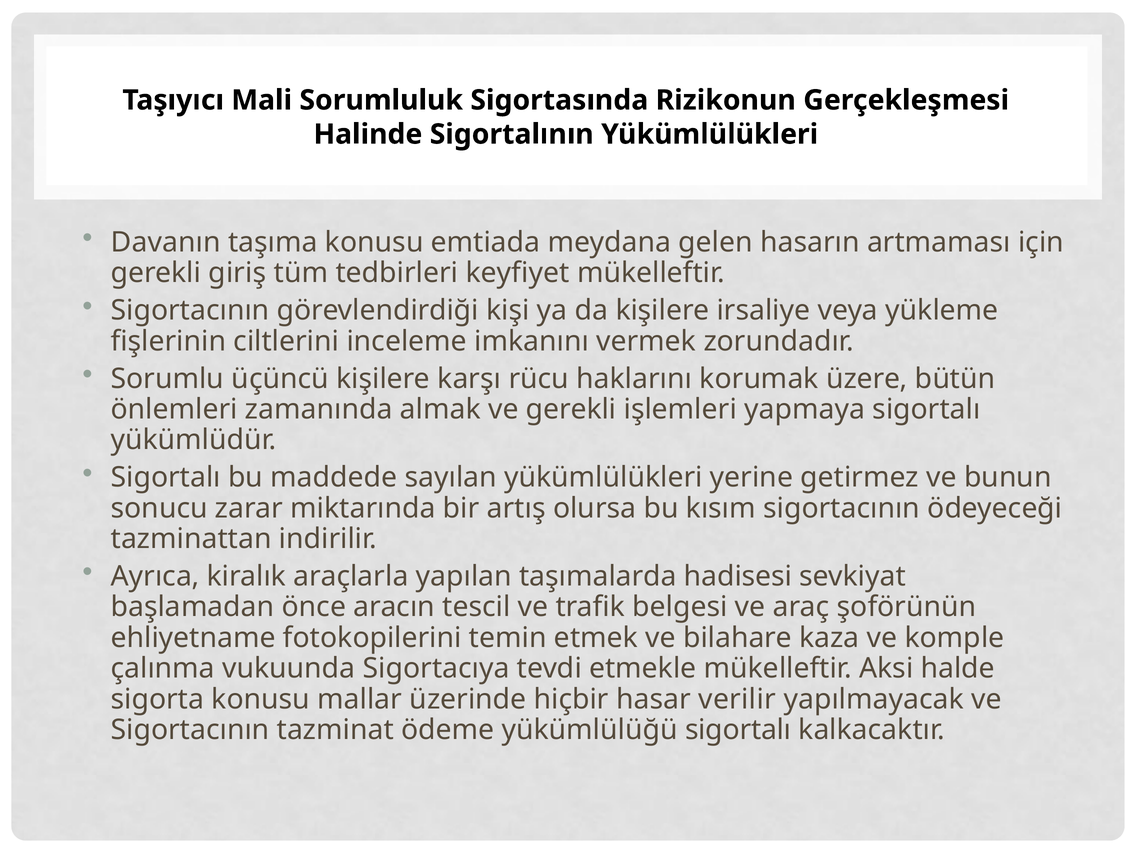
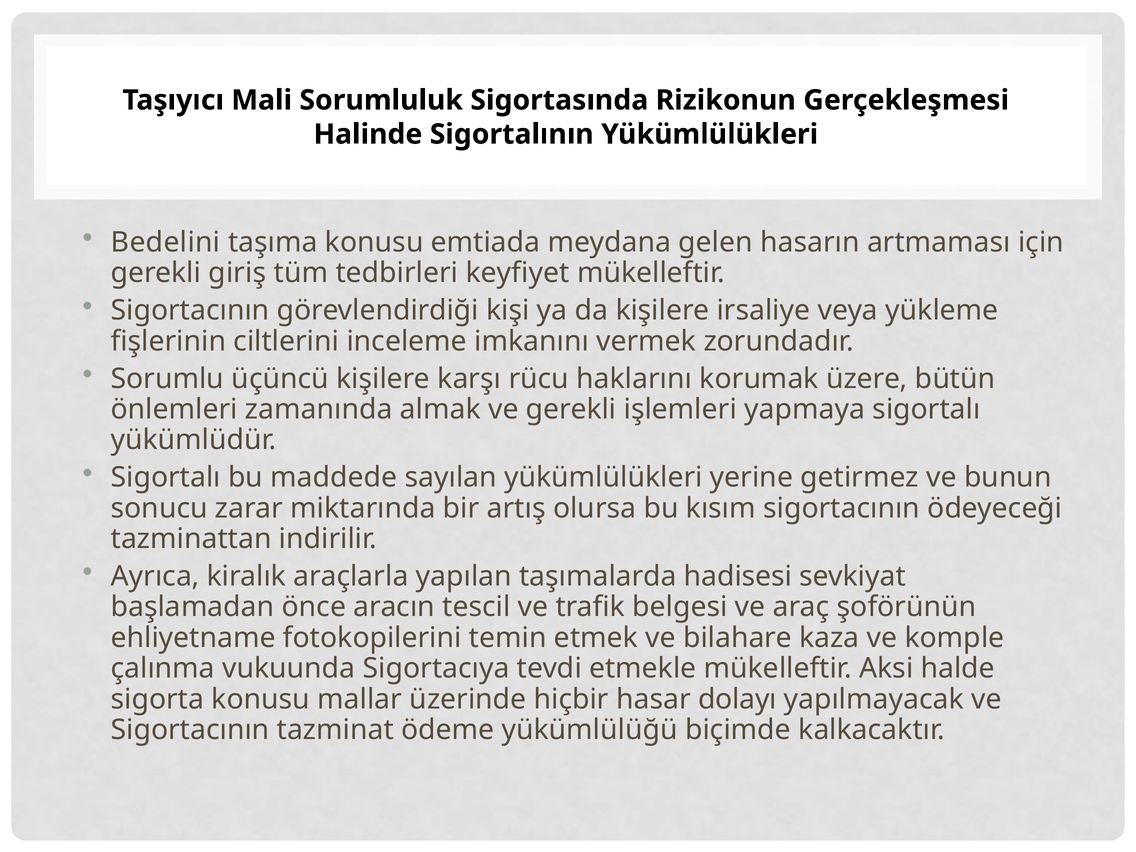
Davanın: Davanın -> Bedelini (166, 242)
verilir: verilir -> dolayı (737, 699)
yükümlülüğü sigortalı: sigortalı -> biçimde (738, 730)
